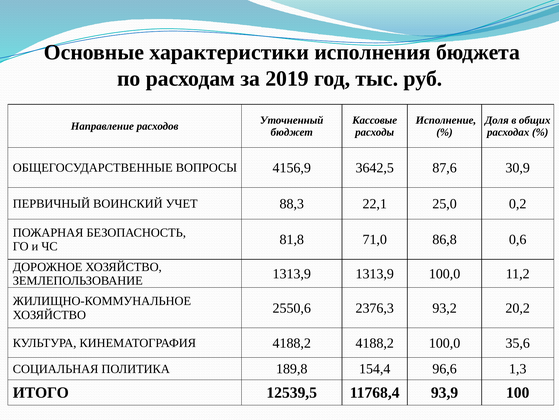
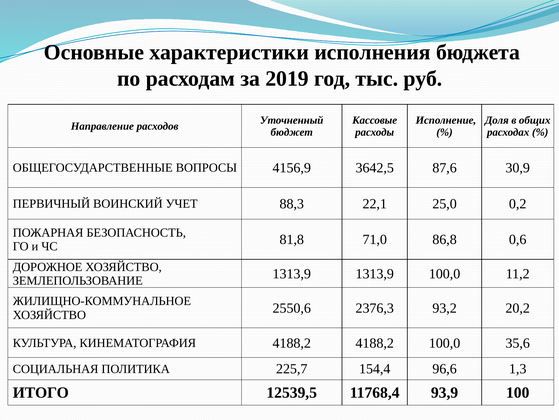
189,8: 189,8 -> 225,7 (292, 368)
